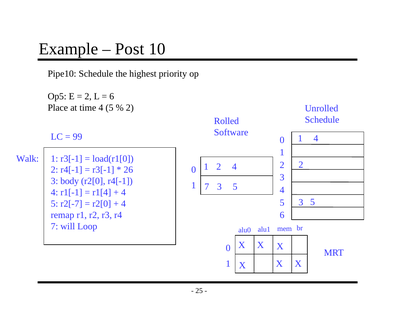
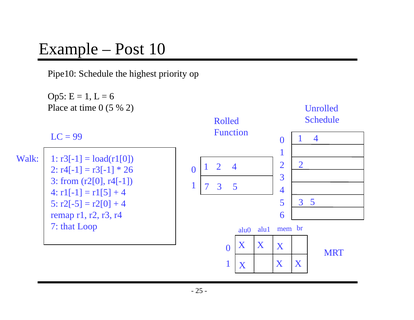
2: 2 -> 1 (88, 96)
time 4: 4 -> 0 (101, 108)
Software: Software -> Function (231, 132)
body: body -> from (70, 181)
r1[4: r1[4 -> r1[5 (102, 192)
r2[-7: r2[-7 -> r2[-5 (71, 204)
will: will -> that (68, 226)
